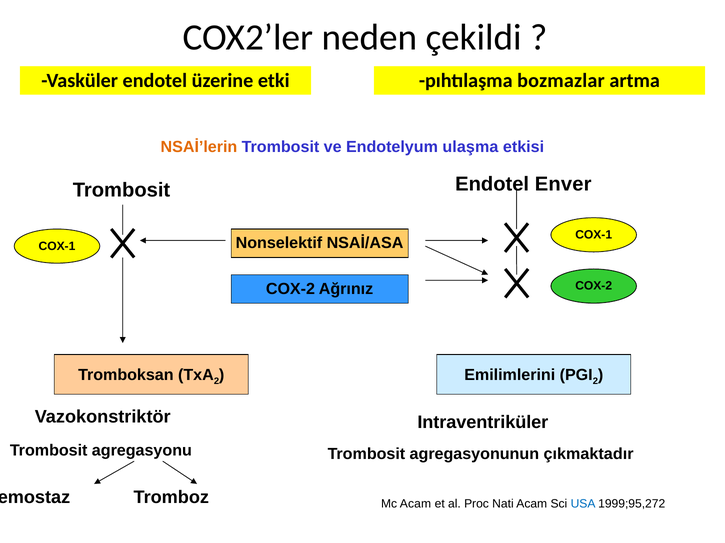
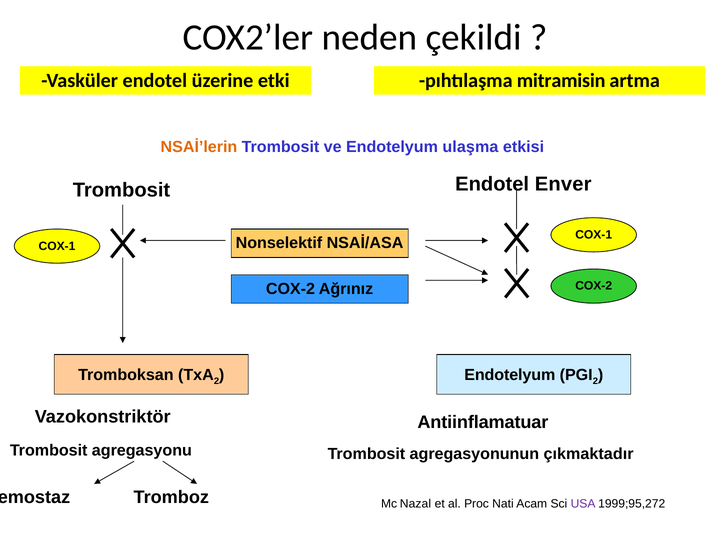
bozmazlar: bozmazlar -> mitramisin (561, 81)
Emilimlerini: Emilimlerini -> Endotelyum (510, 376)
Intraventriküler: Intraventriküler -> Antiinflamatuar (483, 423)
Mc Acam: Acam -> Nazal (415, 505)
USA colour: blue -> purple (583, 505)
